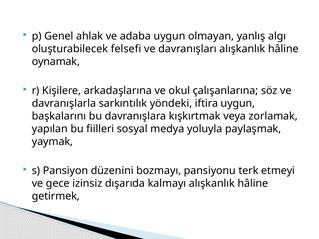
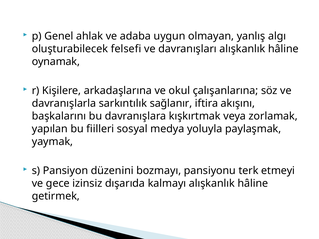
yöndeki: yöndeki -> sağlanır (171, 103)
iftira uygun: uygun -> akışını (238, 103)
